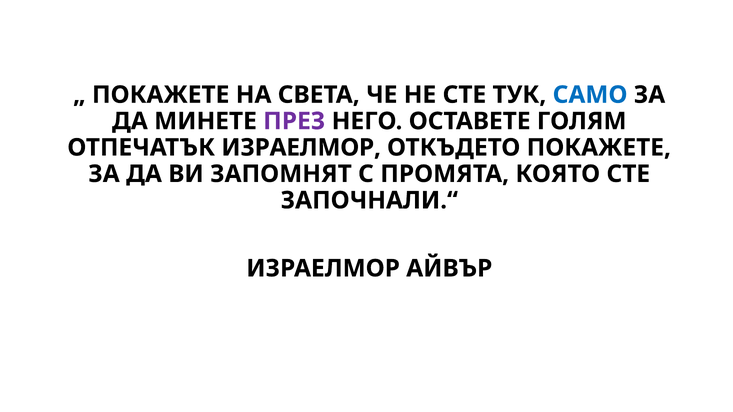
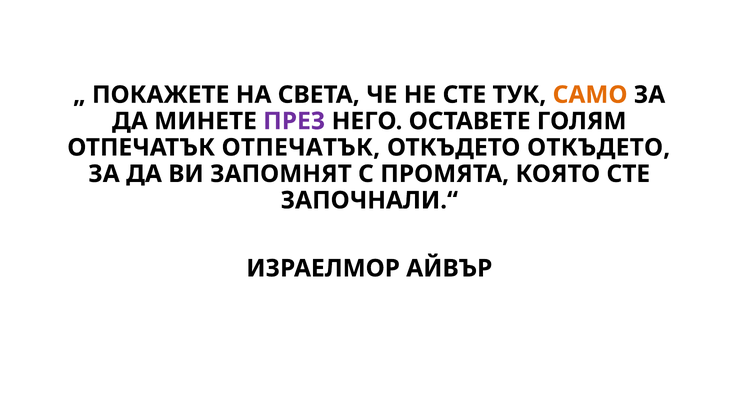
САМО colour: blue -> orange (590, 95)
ОТПЕЧАТЪК ИЗРАЕЛМОР: ИЗРАЕЛМОР -> ОТПЕЧАТЪК (301, 148)
ОТКЪДЕТО ПОКАЖЕТЕ: ПОКАЖЕТЕ -> ОТКЪДЕТО (599, 148)
